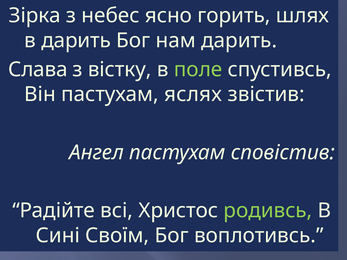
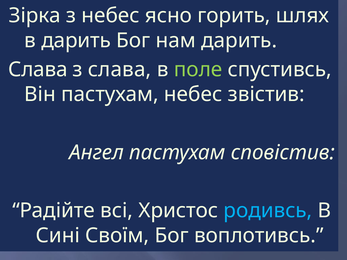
з вістку: вістку -> слава (120, 70)
пастухам яслях: яслях -> небес (193, 94)
родивсь colour: light green -> light blue (268, 211)
